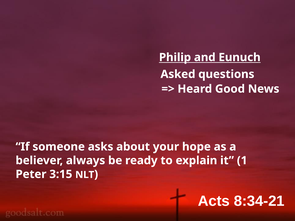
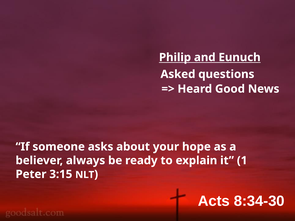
8:34-21: 8:34-21 -> 8:34-30 (259, 201)
